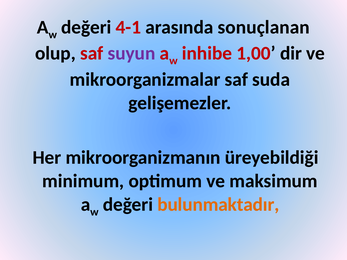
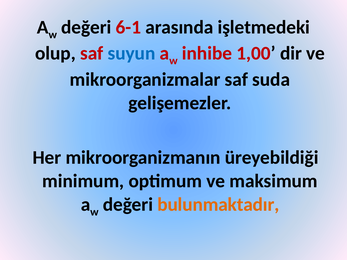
4-1: 4-1 -> 6-1 (128, 27)
sonuçlanan: sonuçlanan -> işletmedeki (264, 27)
suyun colour: purple -> blue (132, 53)
